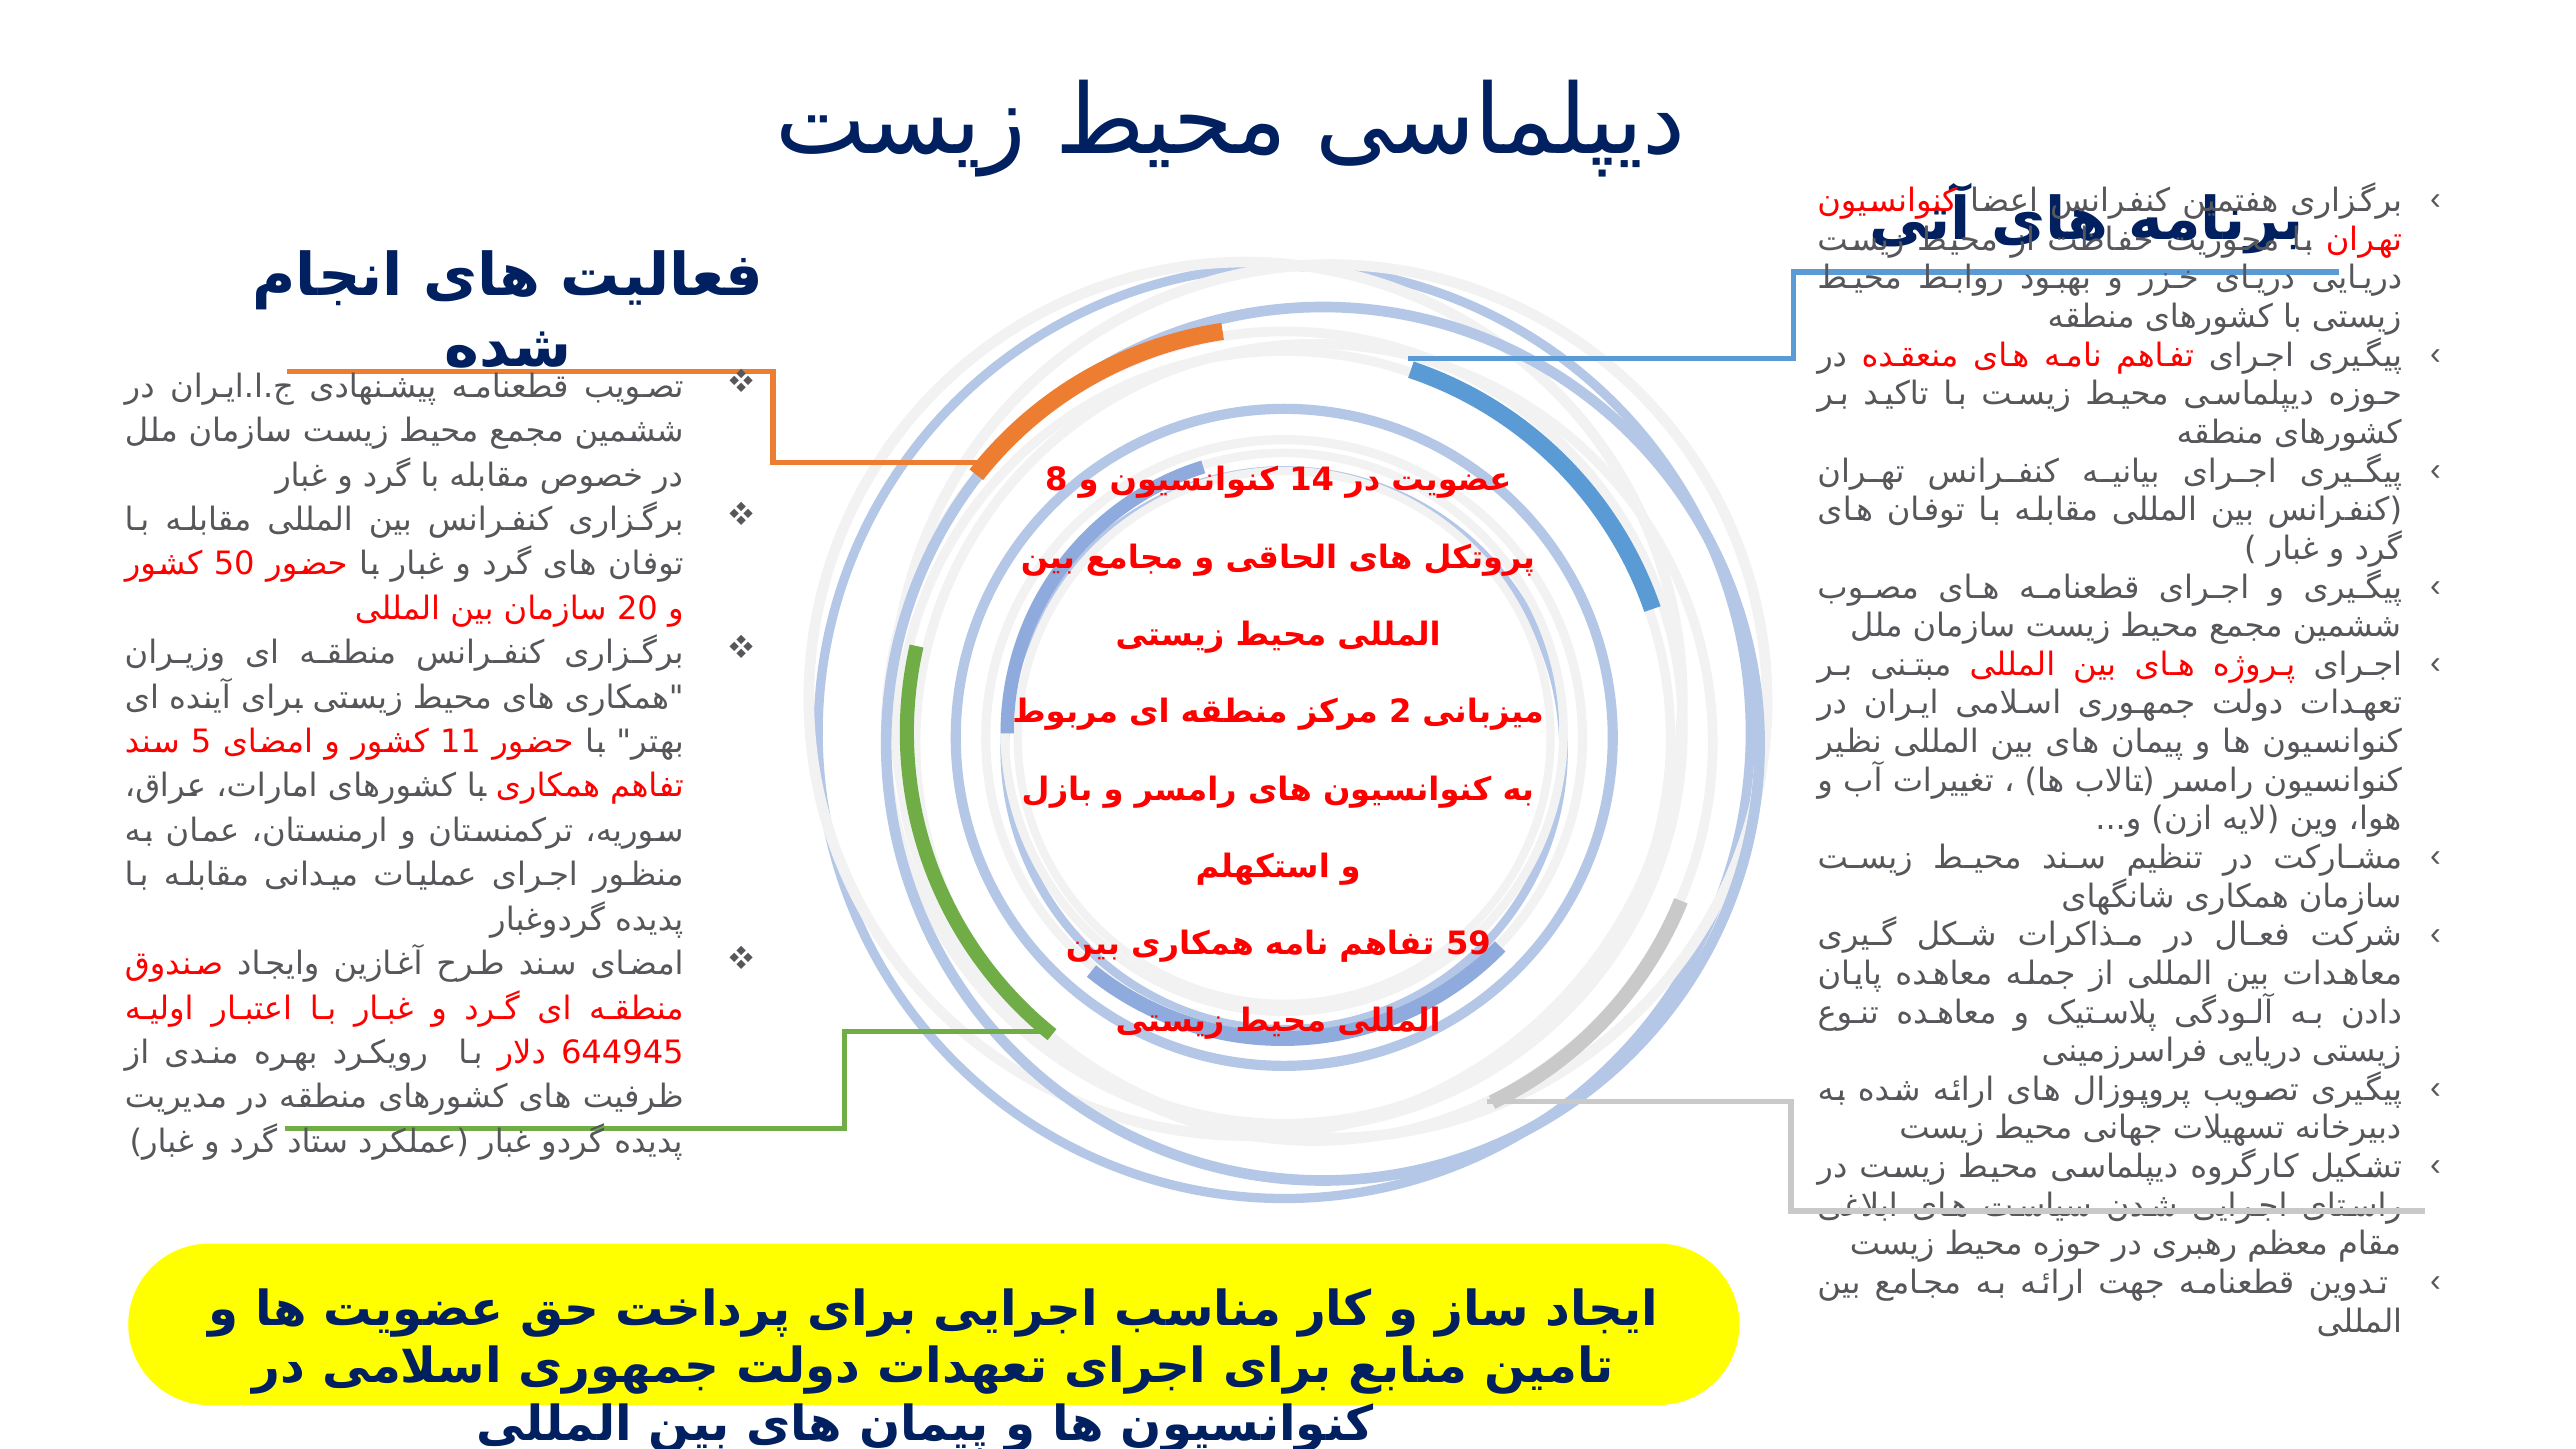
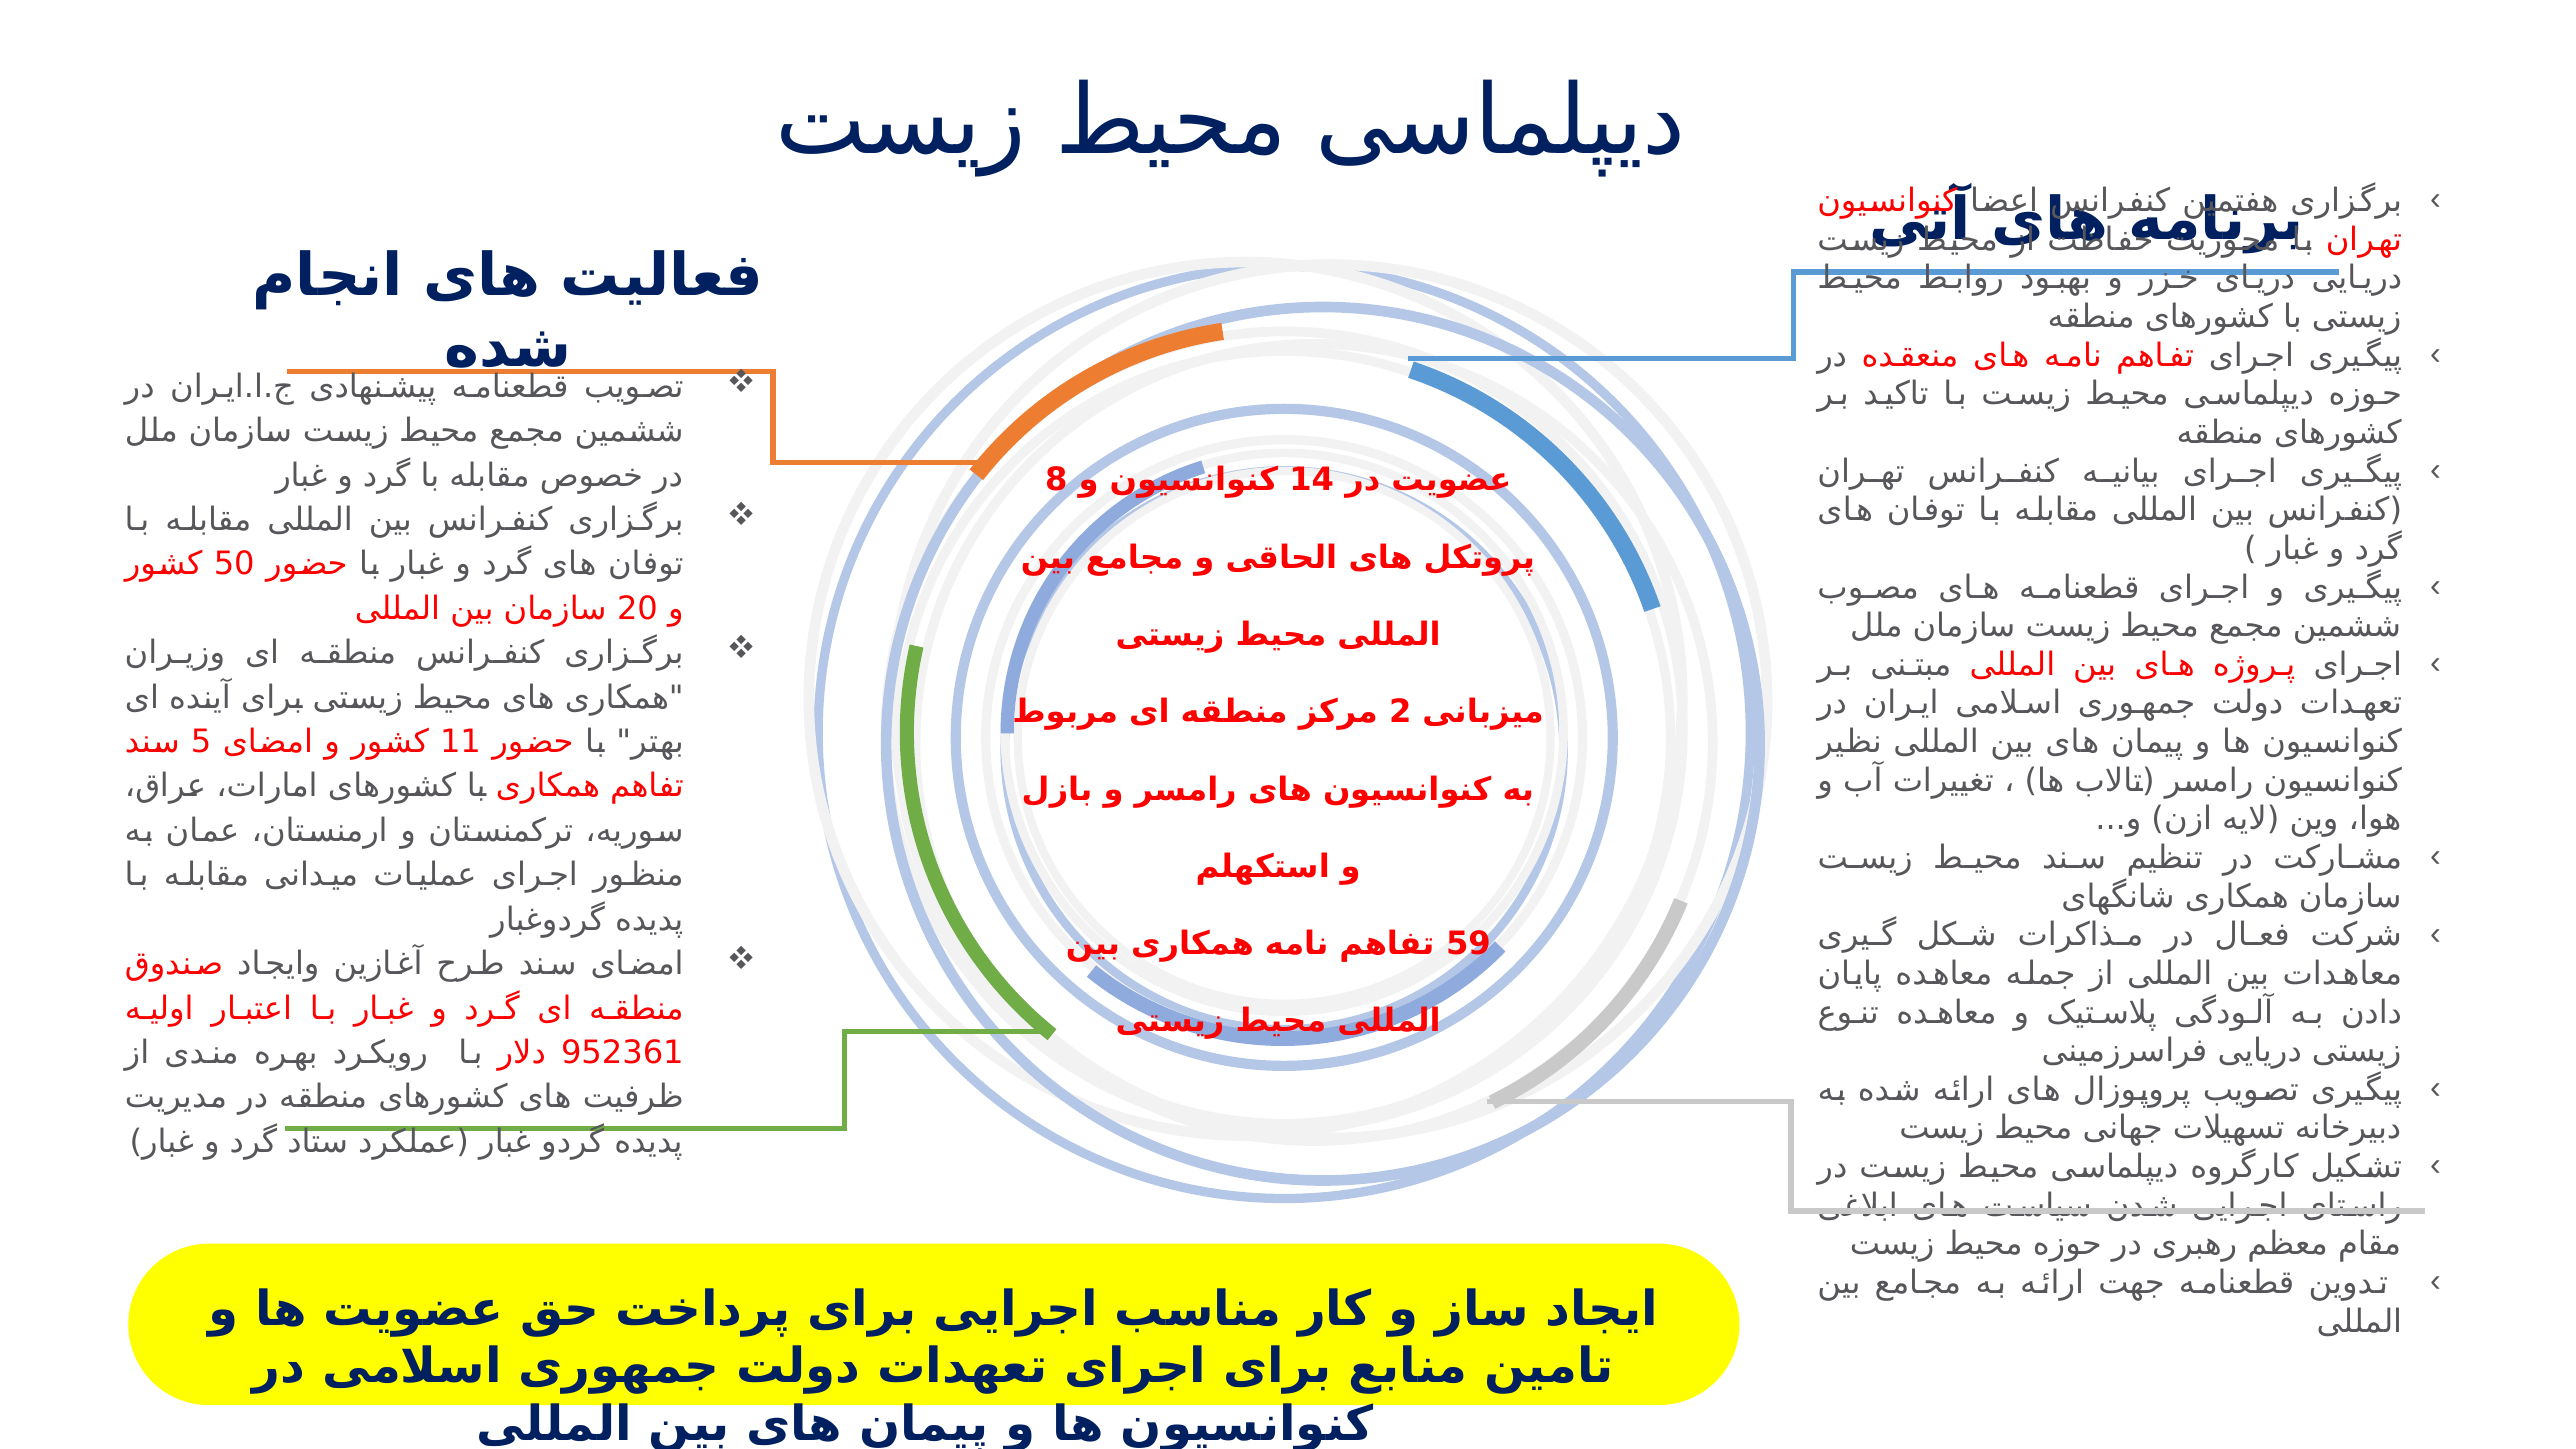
644945: 644945 -> 952361 (622, 1053)
